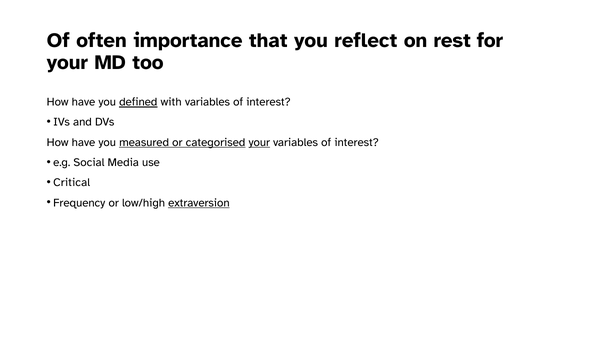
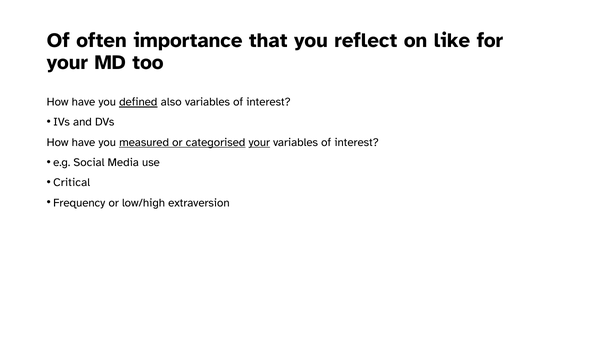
rest: rest -> like (452, 40)
with: with -> also (171, 102)
extraversion underline: present -> none (199, 203)
